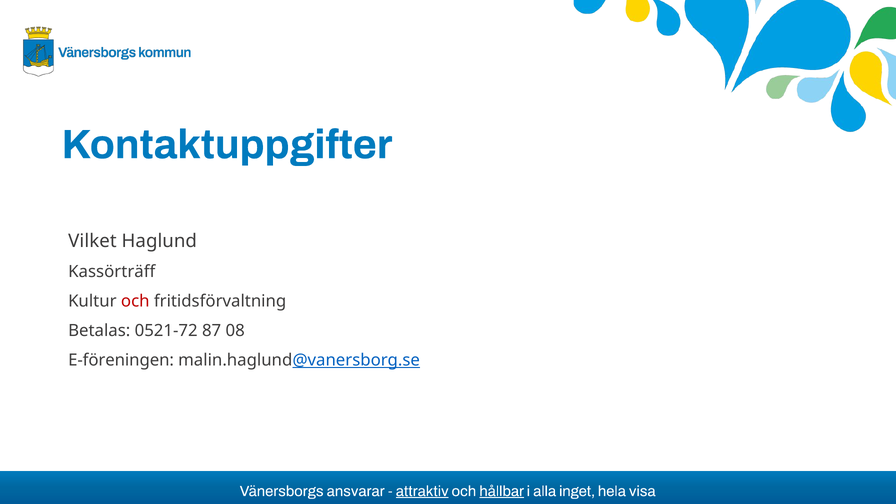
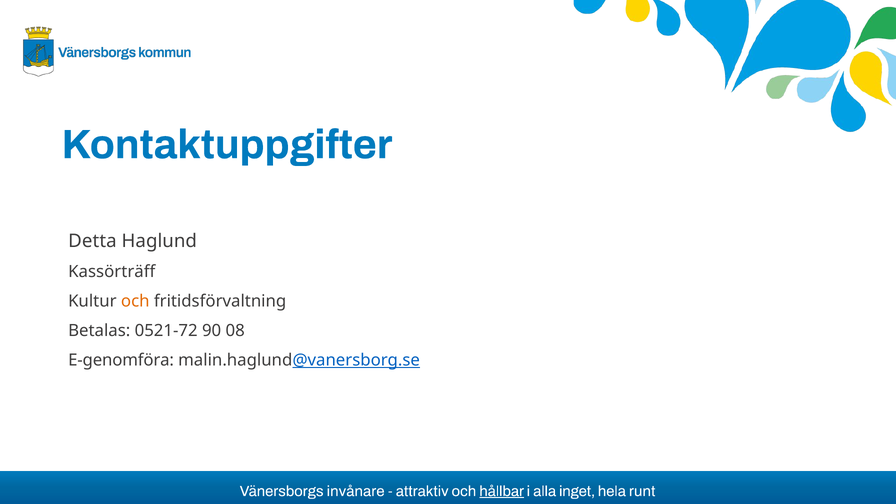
Vilket: Vilket -> Detta (92, 241)
och colour: red -> orange (135, 301)
87: 87 -> 90 (212, 330)
E-föreningen: E-föreningen -> E-genomföra (121, 360)
ansvarar: ansvarar -> invånare (356, 491)
attraktiv underline: present -> none (422, 491)
visa: visa -> runt (642, 491)
